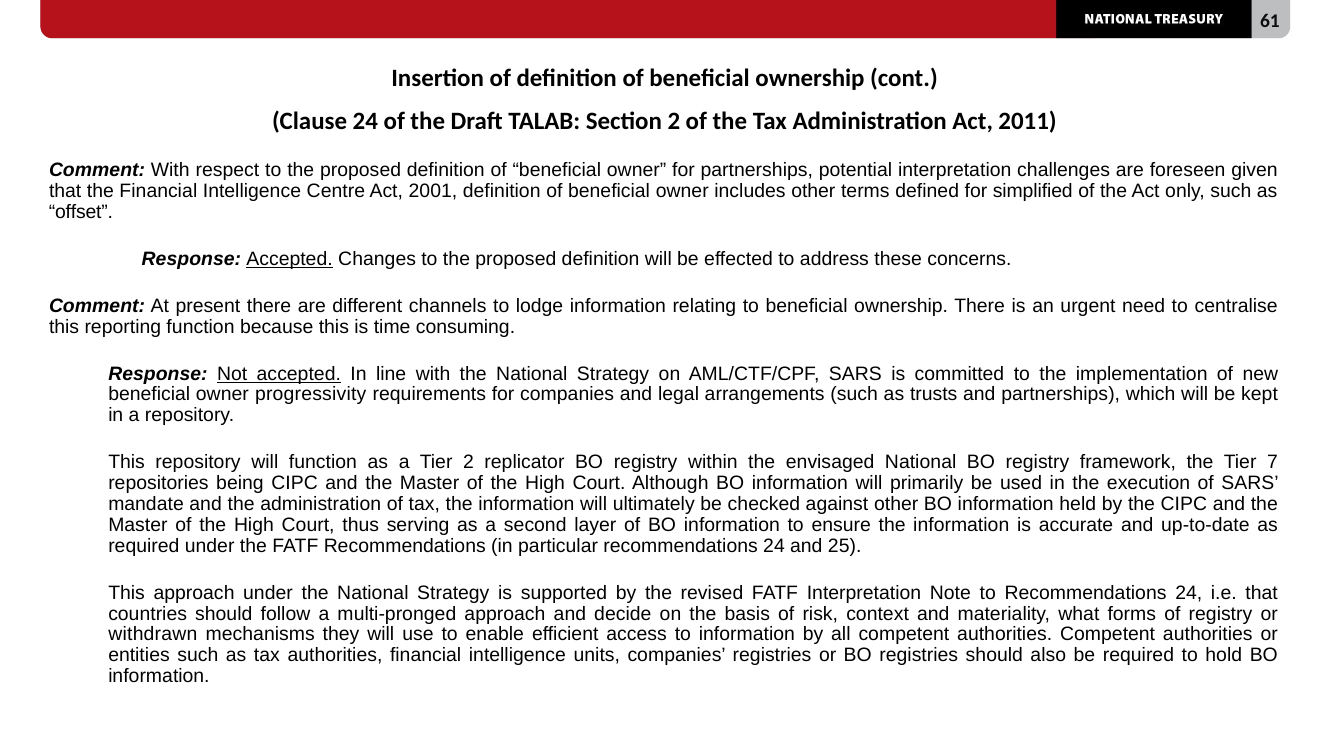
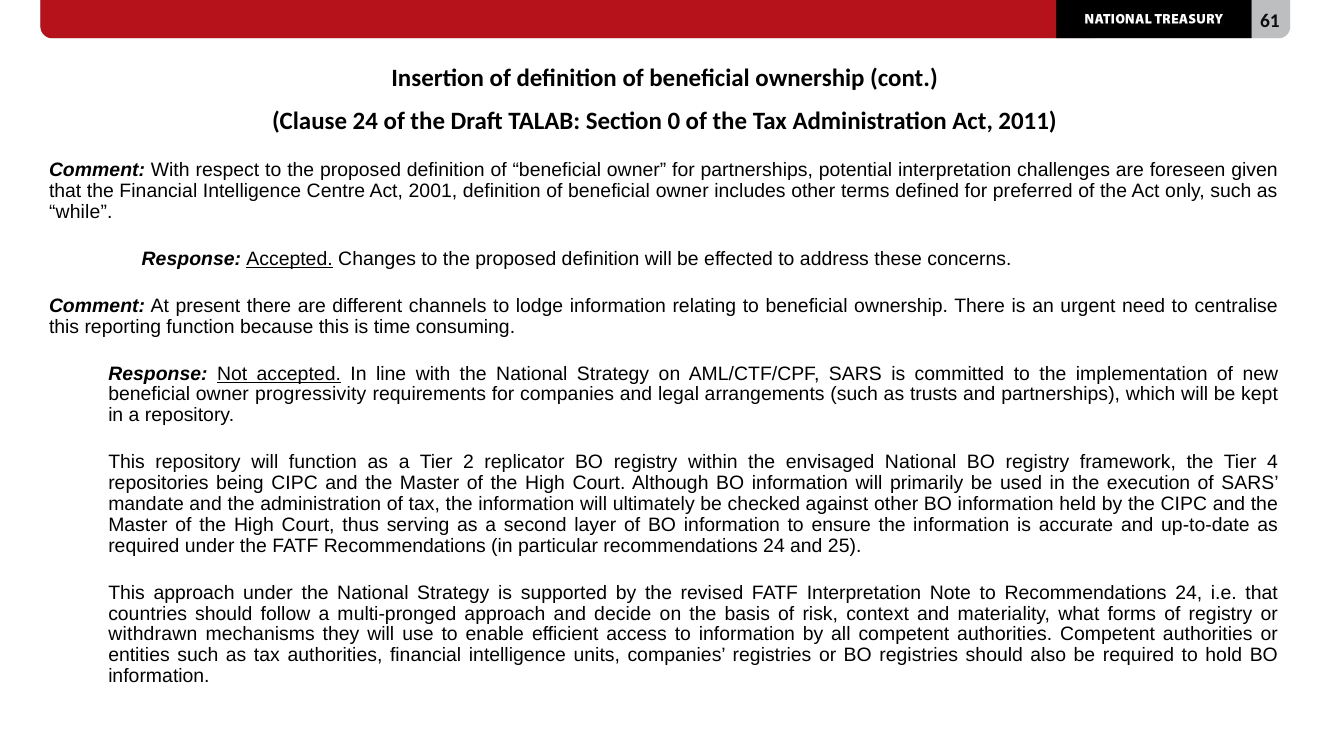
Section 2: 2 -> 0 (674, 121)
simplified: simplified -> preferred (1033, 191)
offset: offset -> while (81, 212)
7: 7 -> 4 (1273, 462)
